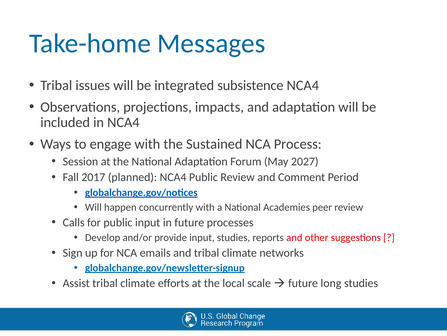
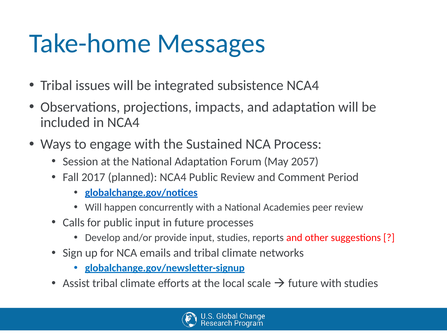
2027: 2027 -> 2057 (305, 161)
future long: long -> with (331, 283)
